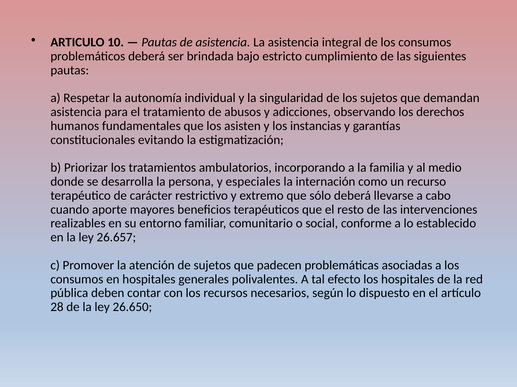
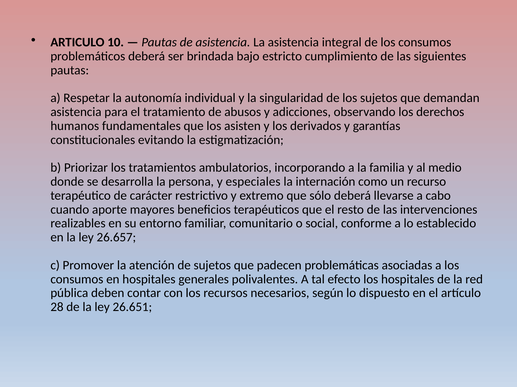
instancias: instancias -> derivados (316, 126)
26.650: 26.650 -> 26.651 (132, 308)
